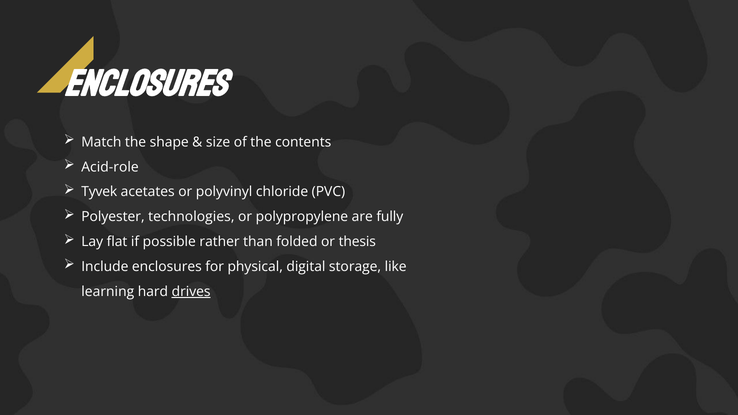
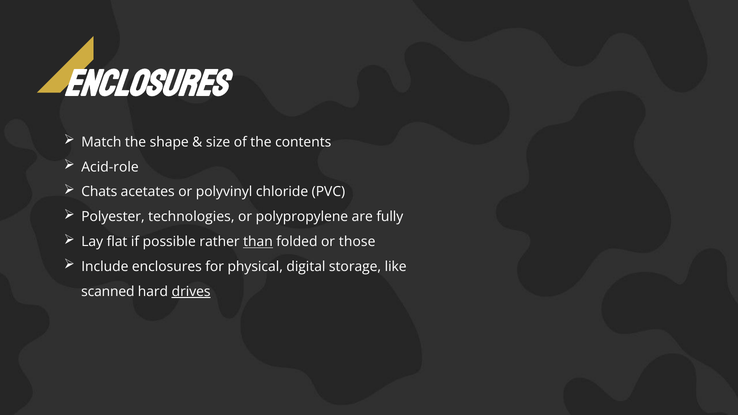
Tyvek: Tyvek -> Chats (99, 192)
than underline: none -> present (258, 242)
thesis: thesis -> those (357, 242)
learning: learning -> scanned (108, 292)
